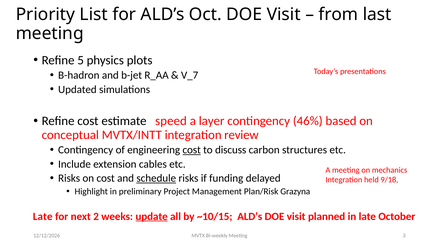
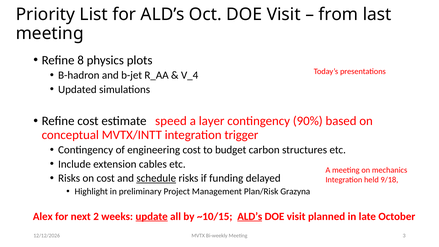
5: 5 -> 8 (81, 60)
V_7: V_7 -> V_4 (190, 75)
46%: 46% -> 90% (308, 121)
review: review -> trigger (241, 135)
cost underline: present -> none (192, 150)
discuss: discuss -> budget (231, 150)
Late: Late -> Alex (43, 216)
ALD’s underline: none -> present (250, 216)
